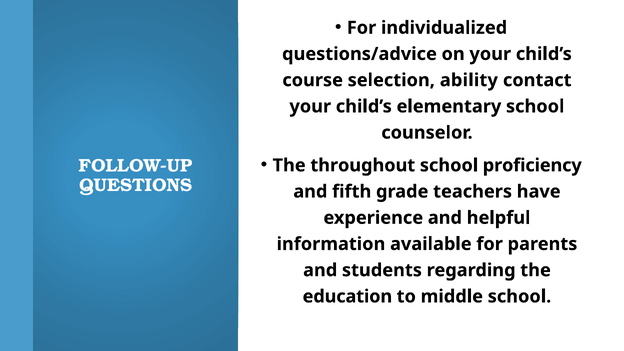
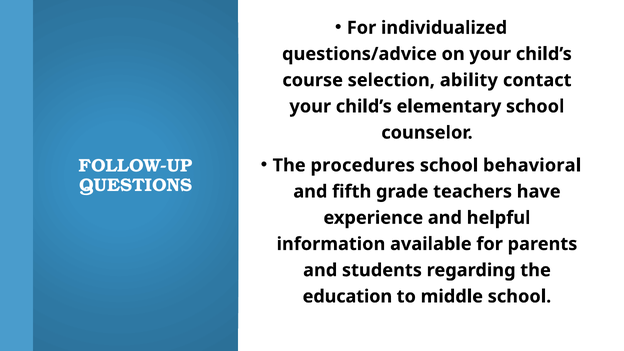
throughout: throughout -> procedures (363, 165)
proficiency: proficiency -> behavioral (532, 165)
